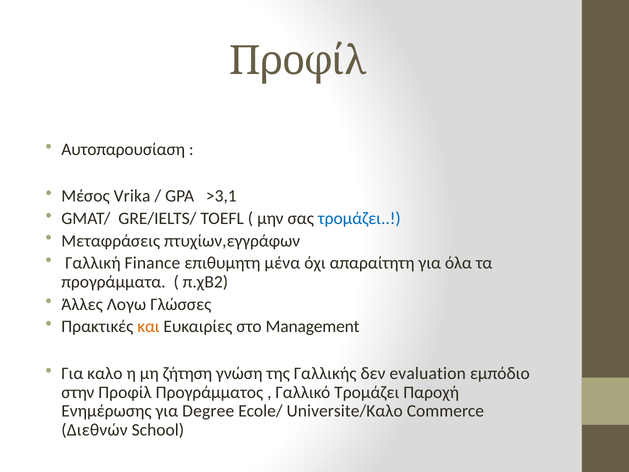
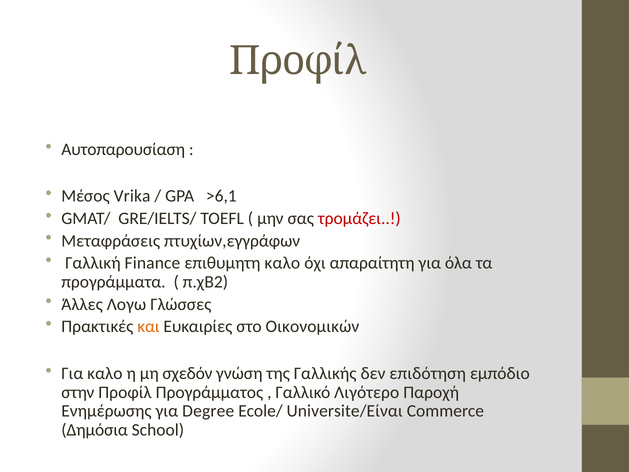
>3,1: >3,1 -> >6,1 (221, 196)
τρομάζει colour: blue -> red (359, 218)
επιθυμητη μένα: μένα -> καλο (282, 263)
Management: Management -> Οικονομικών (312, 327)
ζήτηση: ζήτηση -> σχεδόν (188, 373)
evaluation: evaluation -> επιδότηση (428, 373)
Γαλλικό Τρομάζει: Τρομάζει -> Λιγότερο (367, 392)
Universite/Καλο: Universite/Καλο -> Universite/Είναι (345, 411)
Διεθνών: Διεθνών -> Δημόσια (95, 430)
